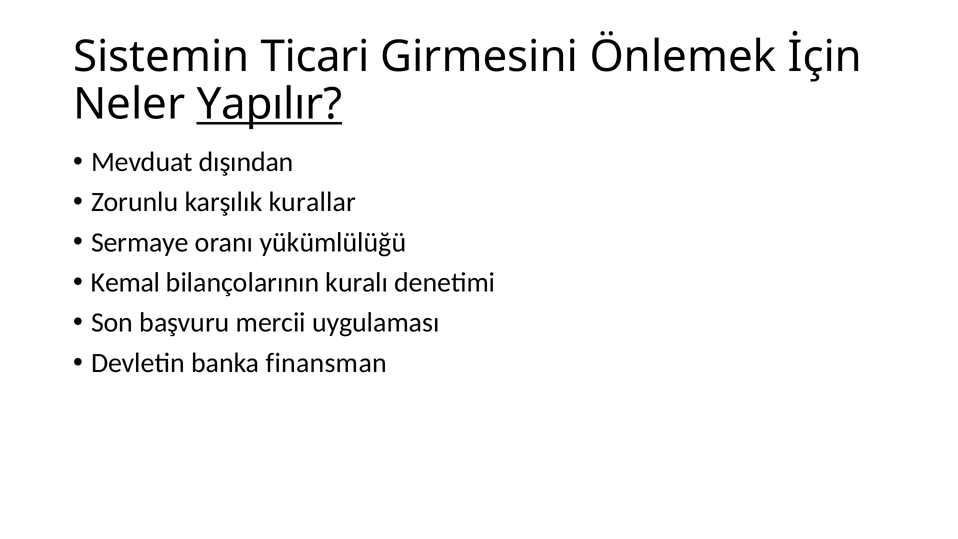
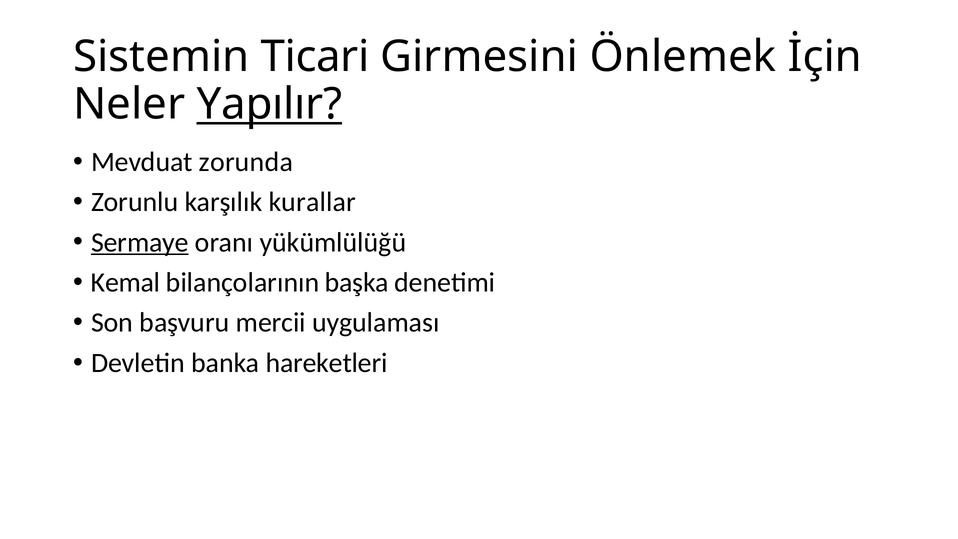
dışından: dışından -> zorunda (246, 162)
Sermaye underline: none -> present (140, 242)
kuralı: kuralı -> başka (357, 282)
finansman: finansman -> hareketleri (327, 363)
